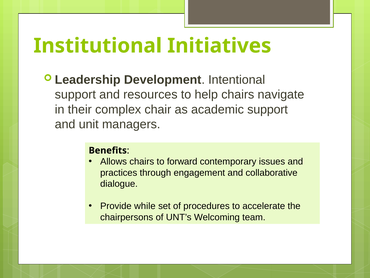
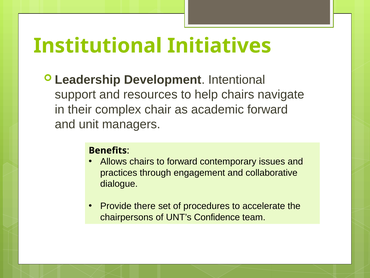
academic support: support -> forward (268, 109)
while: while -> there (145, 206)
Welcoming: Welcoming -> Confidence (217, 217)
